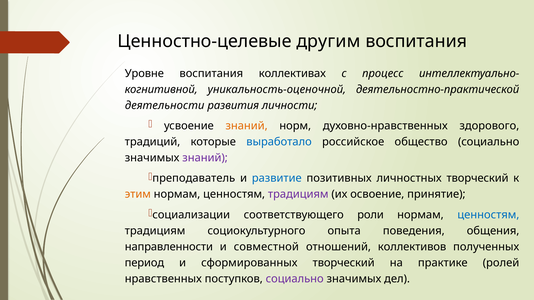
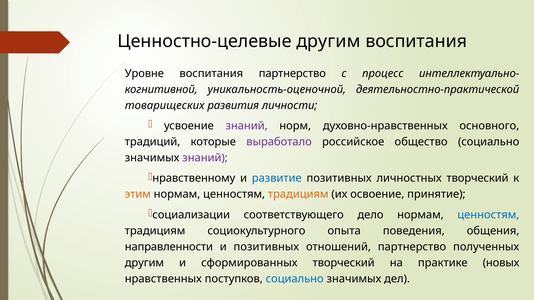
воспитания коллективах: коллективах -> партнерство (292, 73)
деятельности: деятельности -> товарищеских (165, 106)
знаний colour: orange -> purple (247, 126)
здорового: здорового -> основного (489, 126)
выработало colour: blue -> purple (279, 142)
преподаватель: преподаватель -> нравственному (194, 179)
традициям colour: purple -> orange (298, 195)
роли: роли -> дело (370, 215)
и совместной: совместной -> позитивных (266, 247)
отношений коллективов: коллективов -> партнерство (412, 247)
период: период -> другим (144, 263)
ролей: ролей -> новых (501, 263)
социально colour: purple -> blue (295, 279)
